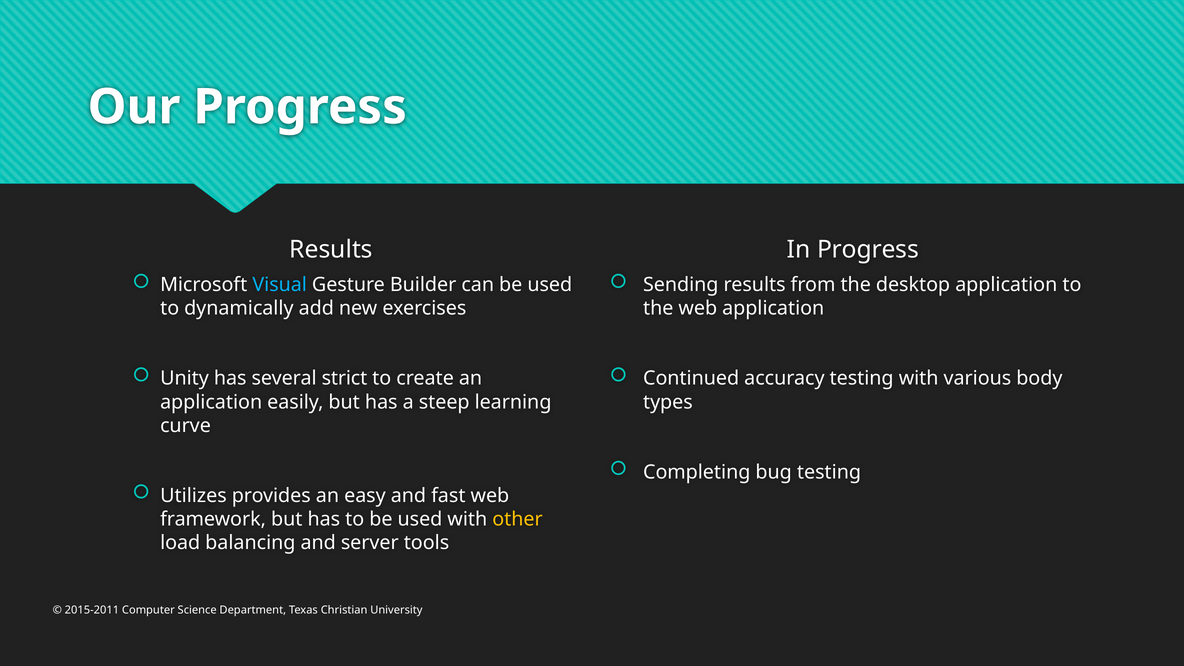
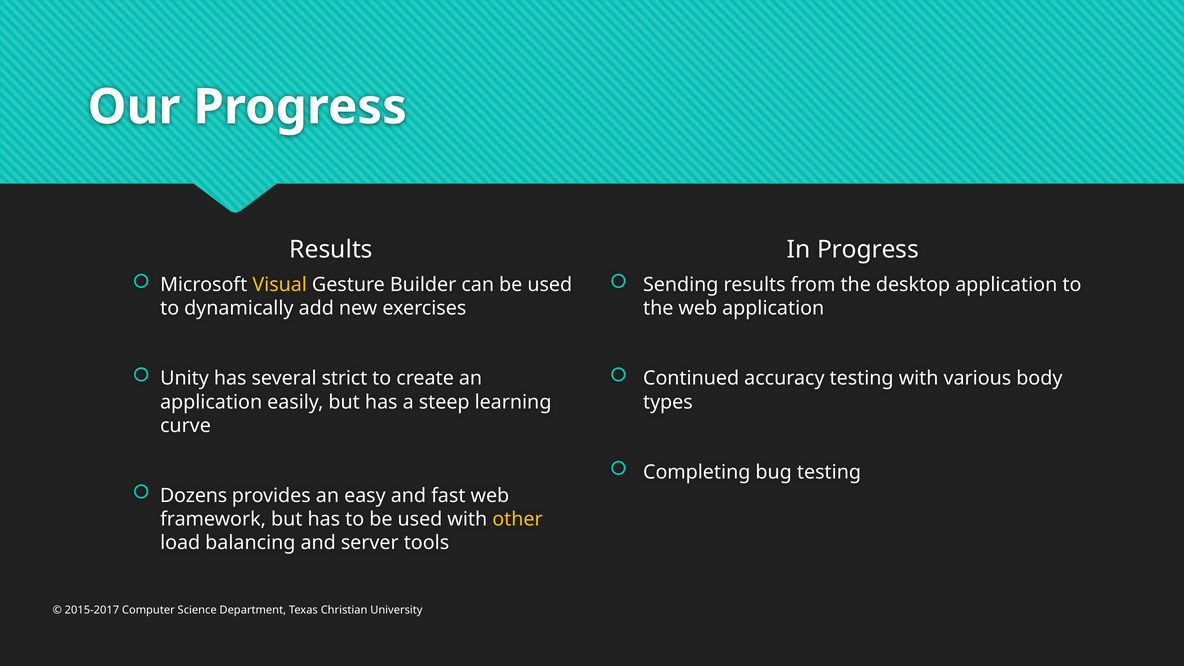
Visual colour: light blue -> yellow (280, 285)
Utilizes: Utilizes -> Dozens (194, 496)
2015-2011: 2015-2011 -> 2015-2017 (92, 610)
